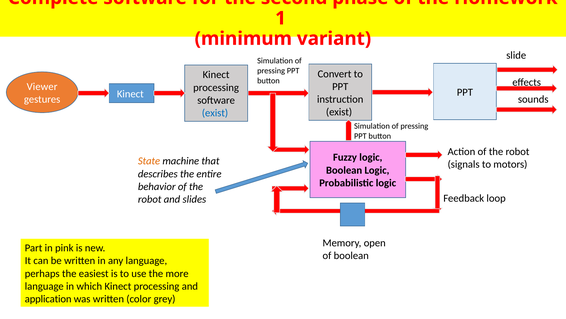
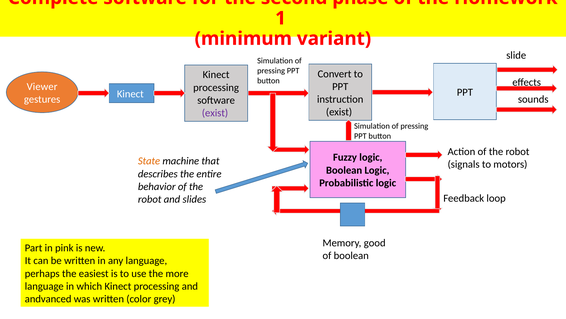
exist colour: blue -> purple (215, 113)
open: open -> good (375, 242)
application: application -> andvanced (48, 298)
